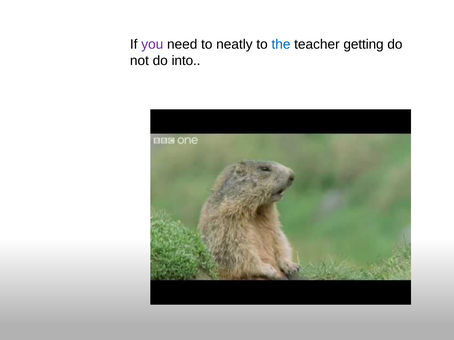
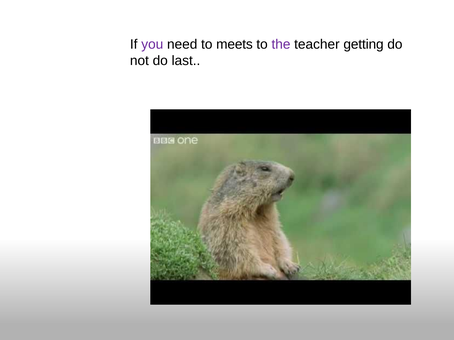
neatly: neatly -> meets (234, 44)
the colour: blue -> purple (281, 44)
into: into -> last (186, 61)
